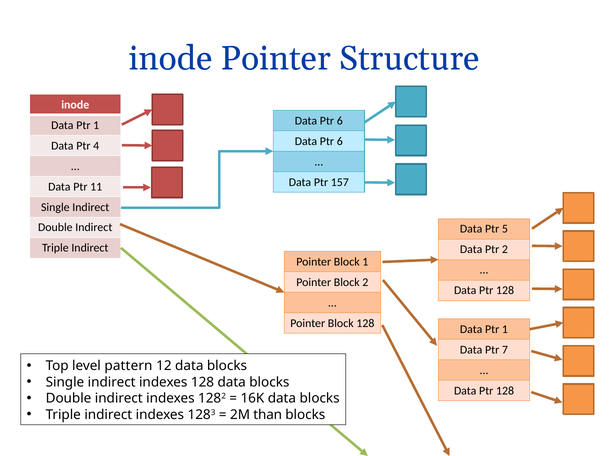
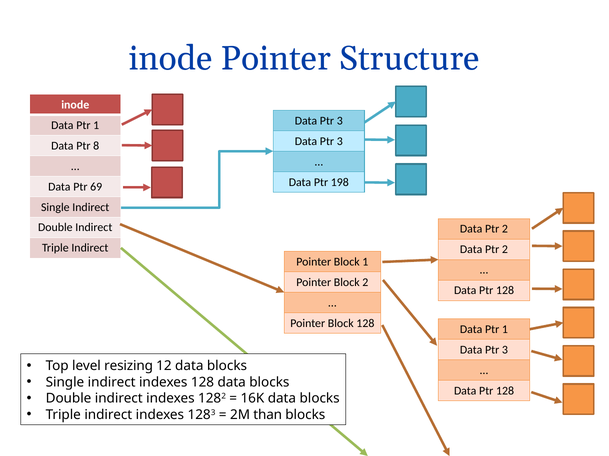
6: 6 -> 3 (340, 121)
6: 6 -> 3 (340, 141)
4: 4 -> 8 (96, 146)
157: 157 -> 198 (340, 182)
11: 11 -> 69 (96, 187)
5: 5 -> 2 (505, 229)
7: 7 -> 3 (505, 350)
pattern: pattern -> resizing (129, 367)
